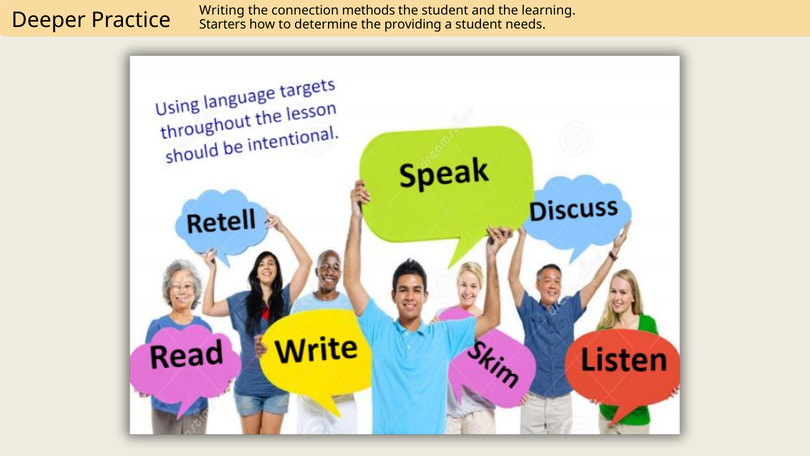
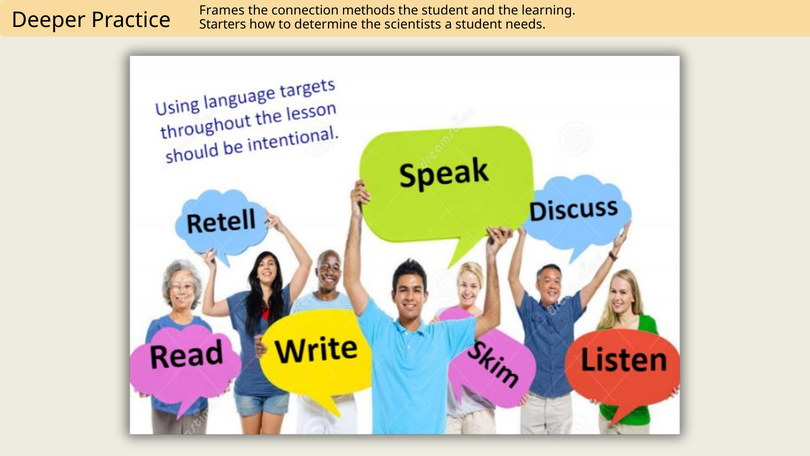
Writing: Writing -> Frames (222, 10)
providing: providing -> scientists (413, 24)
